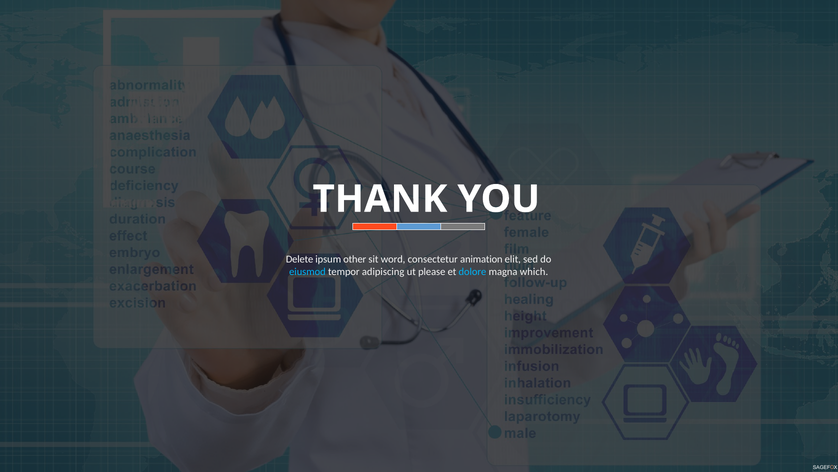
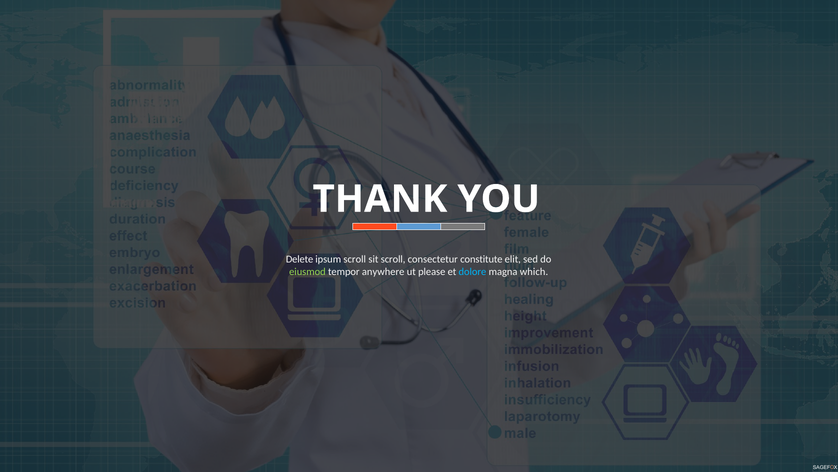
ipsum other: other -> scroll (355, 259)
sit word: word -> scroll (393, 259)
animation: animation -> constitute (481, 259)
eiusmod colour: light blue -> light green (307, 271)
adipiscing: adipiscing -> anywhere (383, 271)
